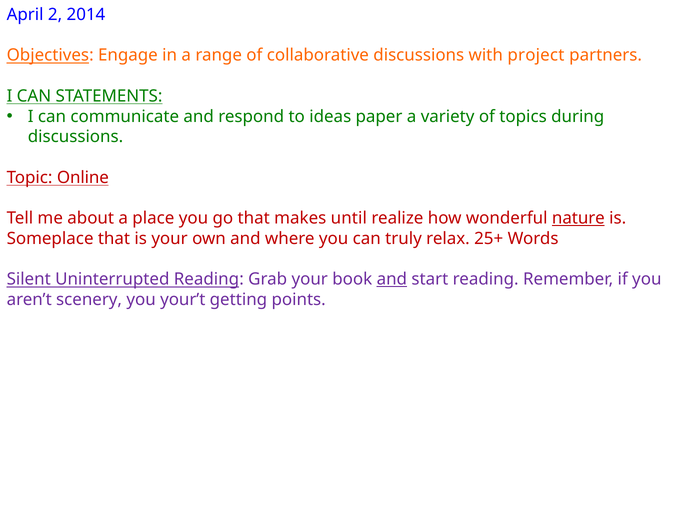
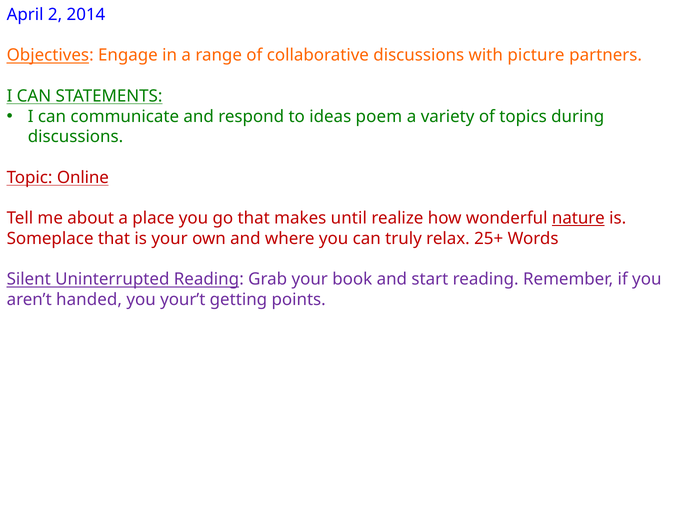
project: project -> picture (536, 55)
paper: paper -> poem (379, 116)
and underline: present -> none (392, 279)
scenery: scenery -> handed (89, 299)
